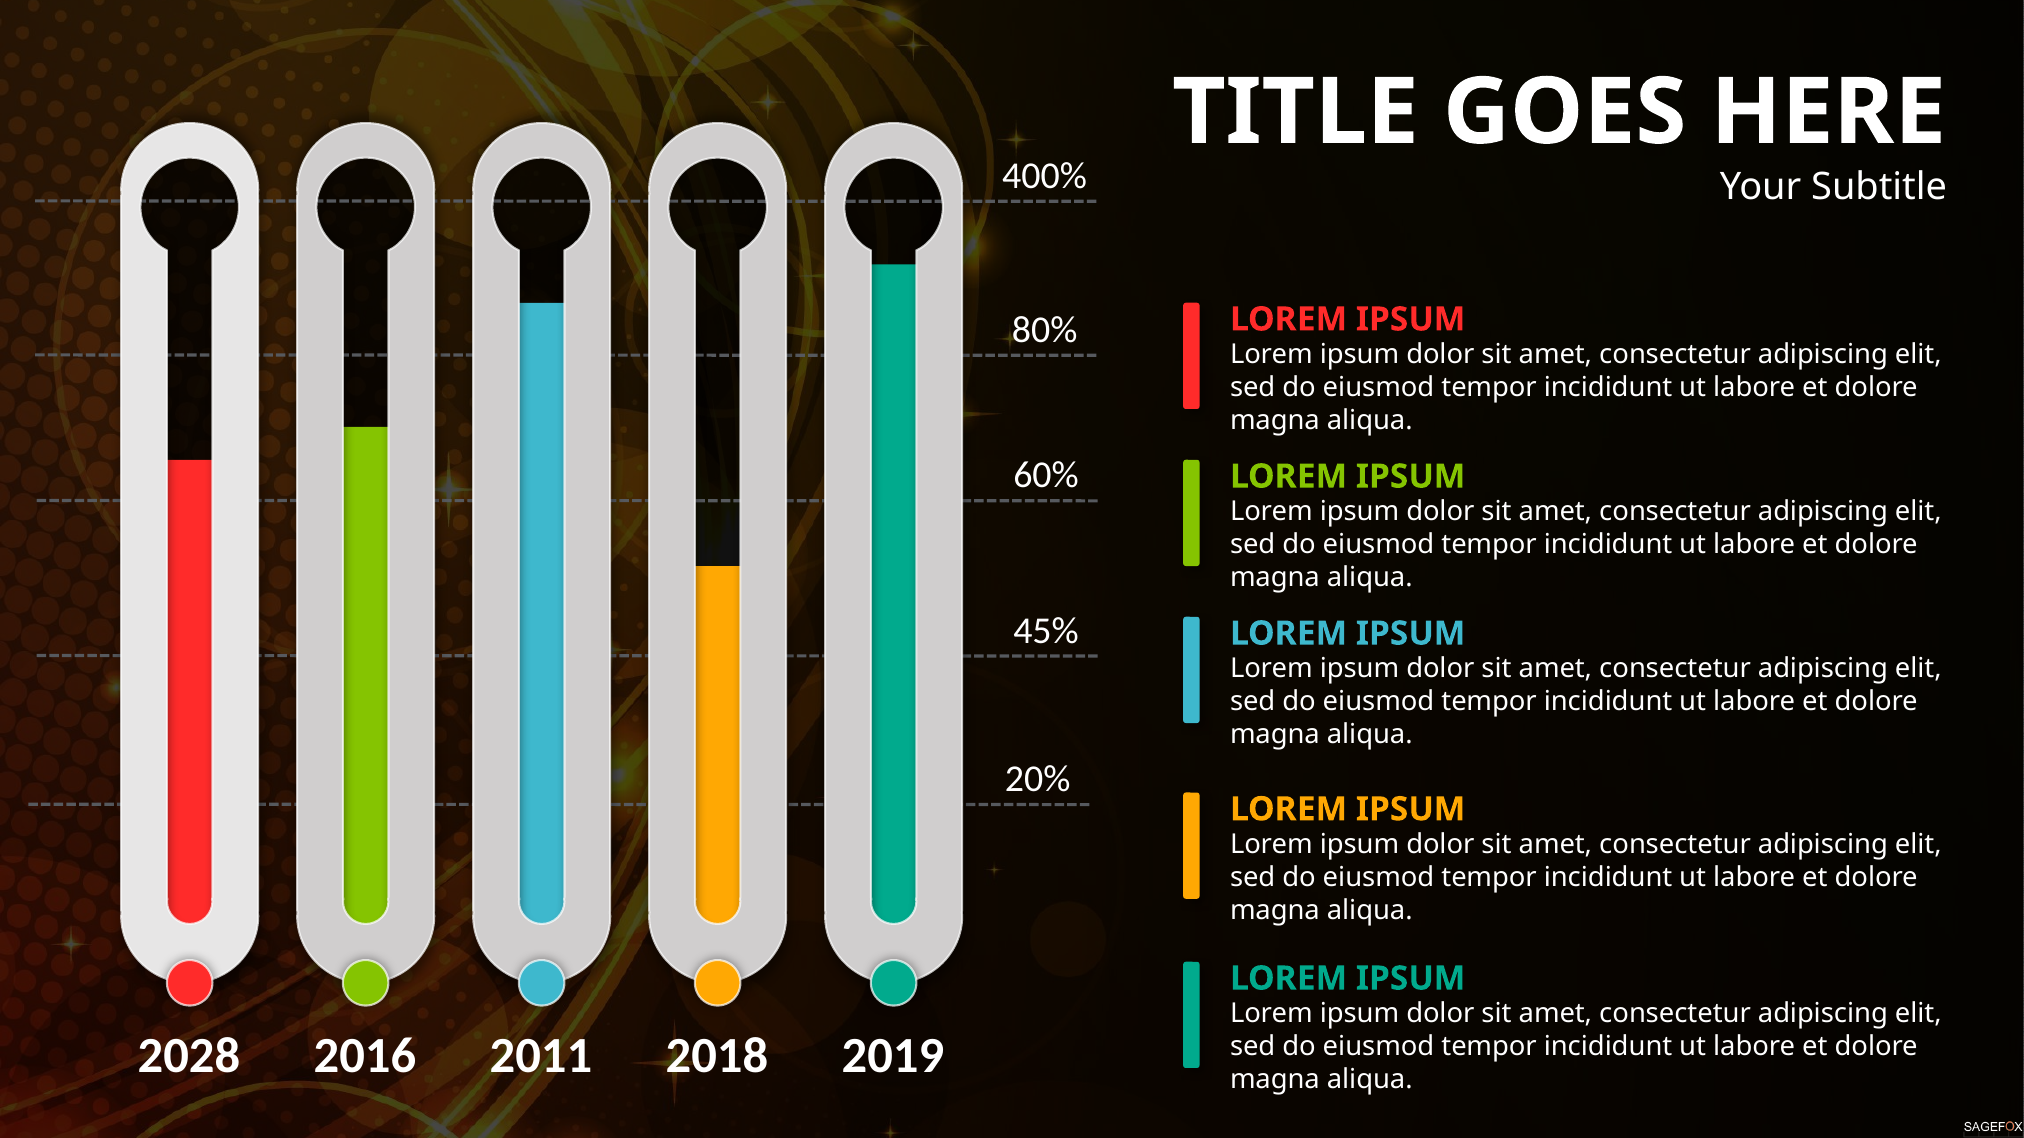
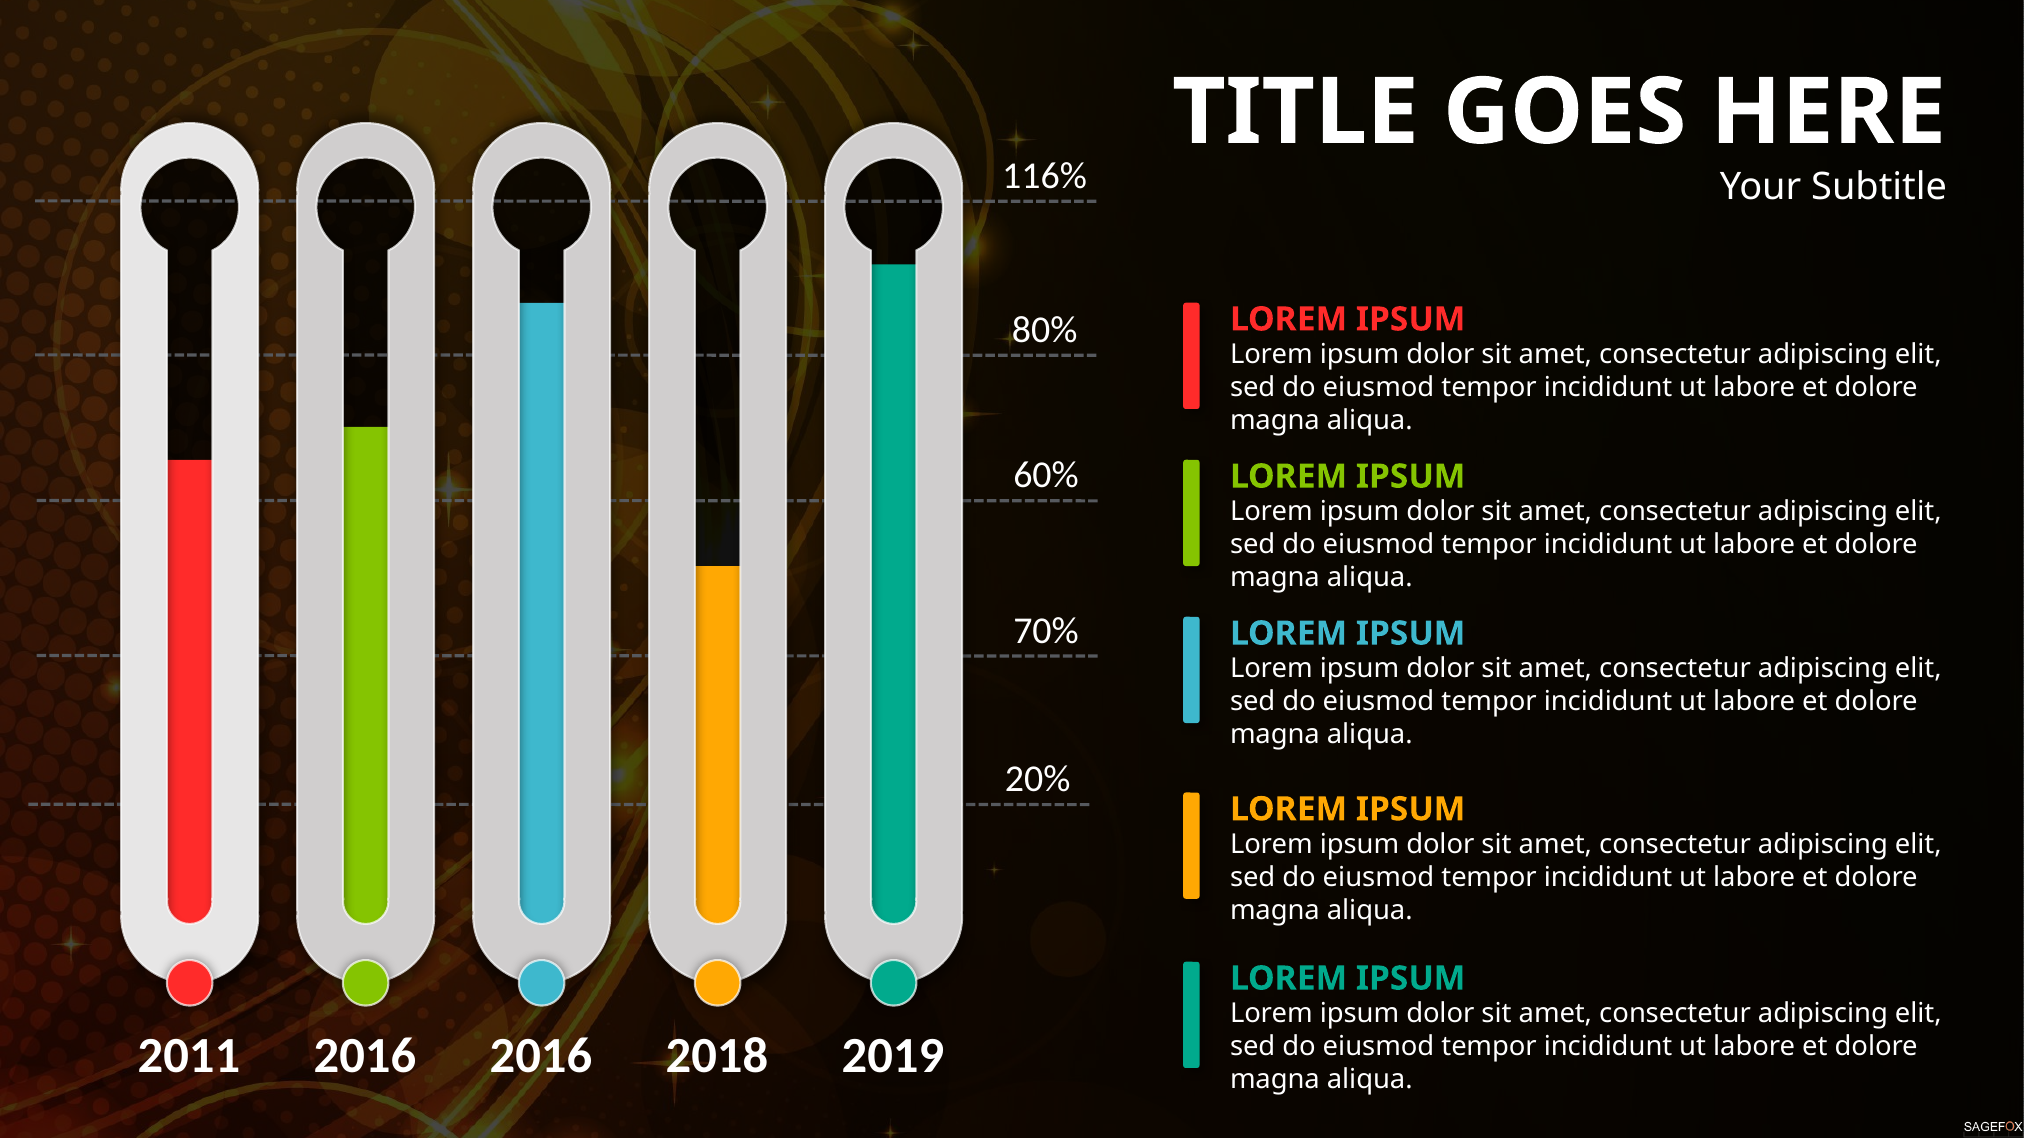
400%: 400% -> 116% (1045, 176)
45%: 45% -> 70% (1046, 631)
2028: 2028 -> 2011 (189, 1056)
2016 2011: 2011 -> 2016 (541, 1056)
